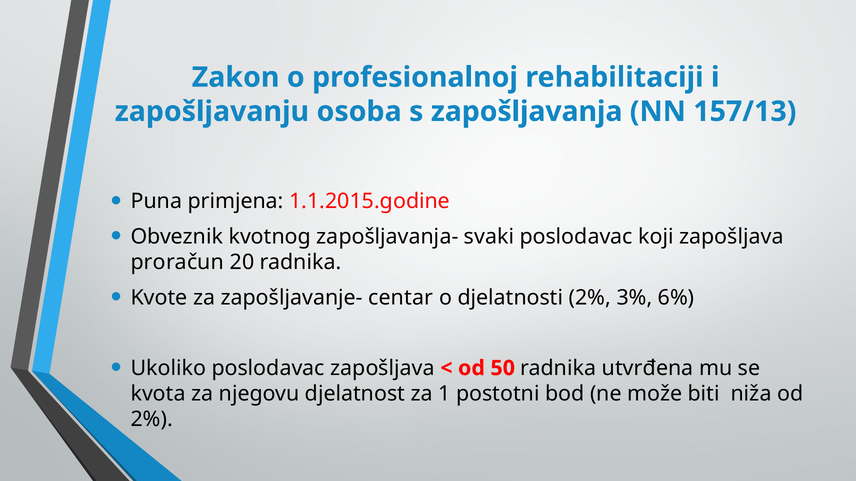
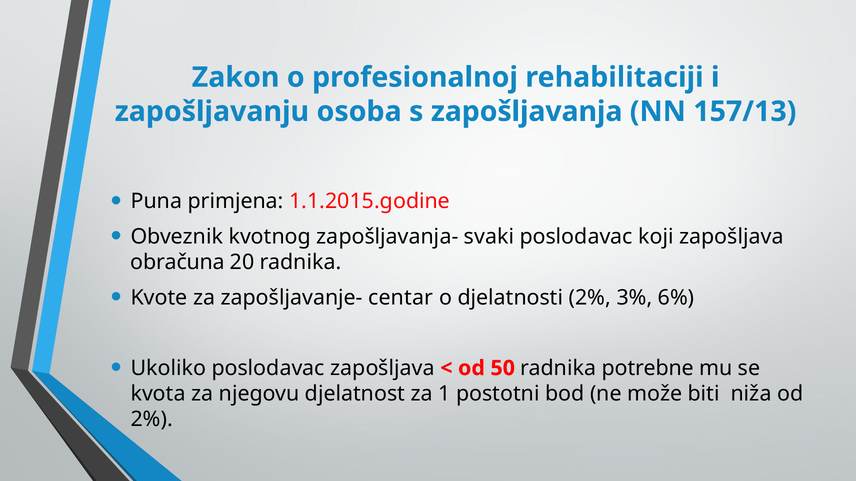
proračun: proračun -> obračuna (178, 263)
utvrđena: utvrđena -> potrebne (648, 368)
